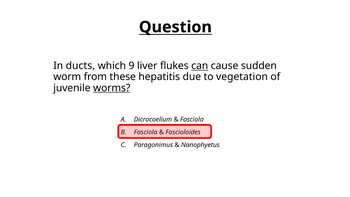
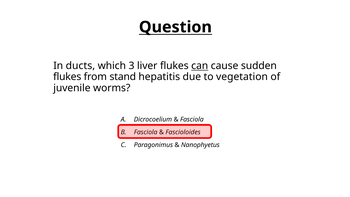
9: 9 -> 3 (131, 66)
worm: worm -> flukes (67, 77)
these: these -> stand (123, 77)
worms underline: present -> none (112, 88)
